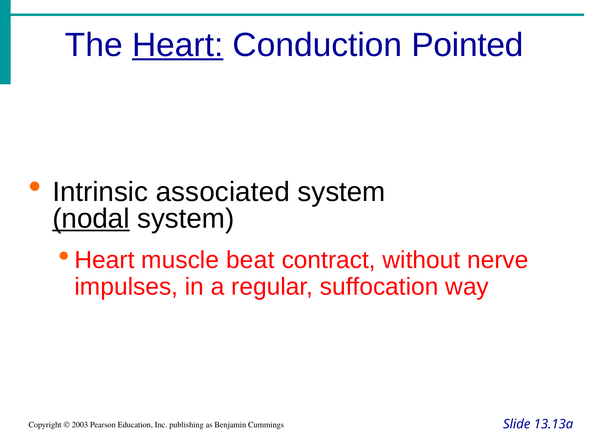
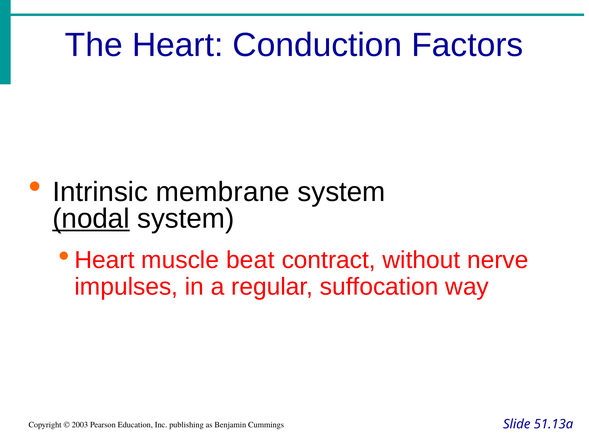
Heart underline: present -> none (178, 45)
Pointed: Pointed -> Factors (467, 45)
associated: associated -> membrane (223, 192)
13.13a: 13.13a -> 51.13a (553, 424)
